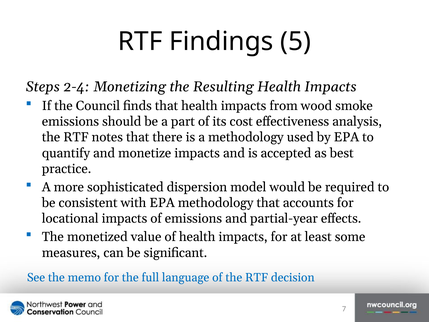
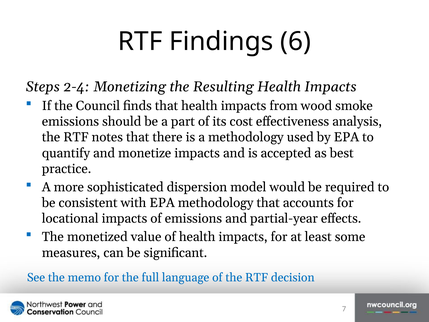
5: 5 -> 6 (296, 42)
